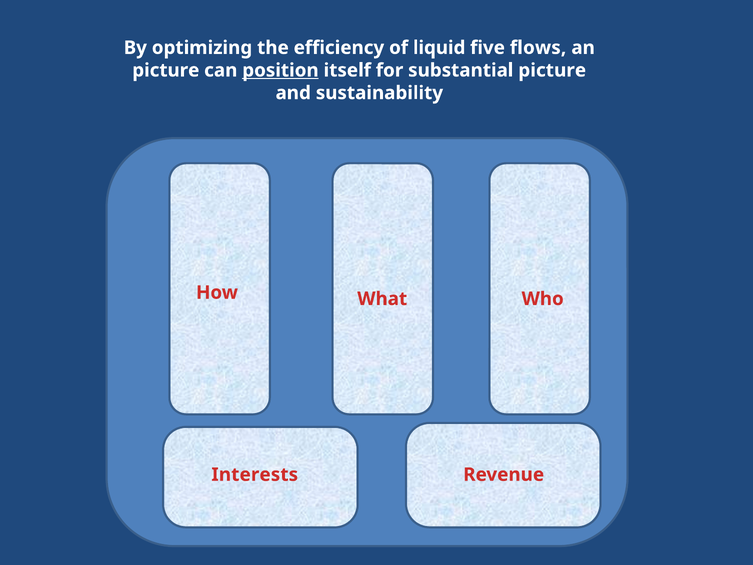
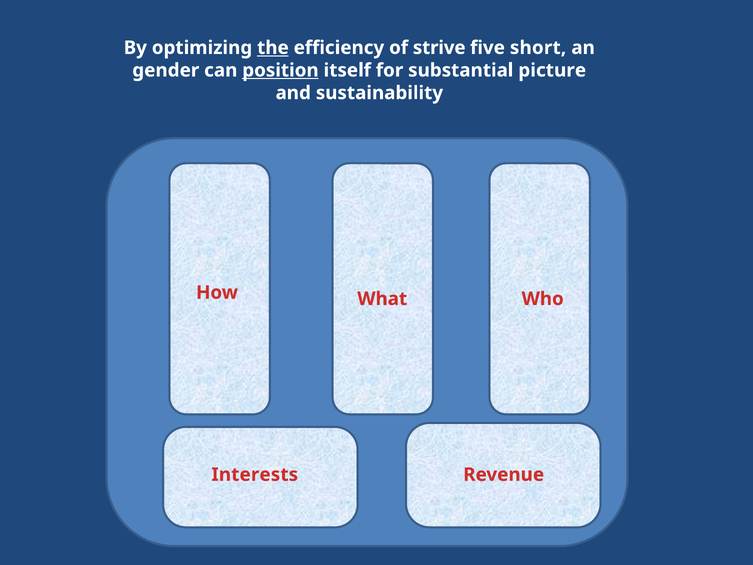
the underline: none -> present (273, 48)
liquid: liquid -> strive (439, 48)
flows: flows -> short (538, 48)
picture: picture -> gender (166, 70)
